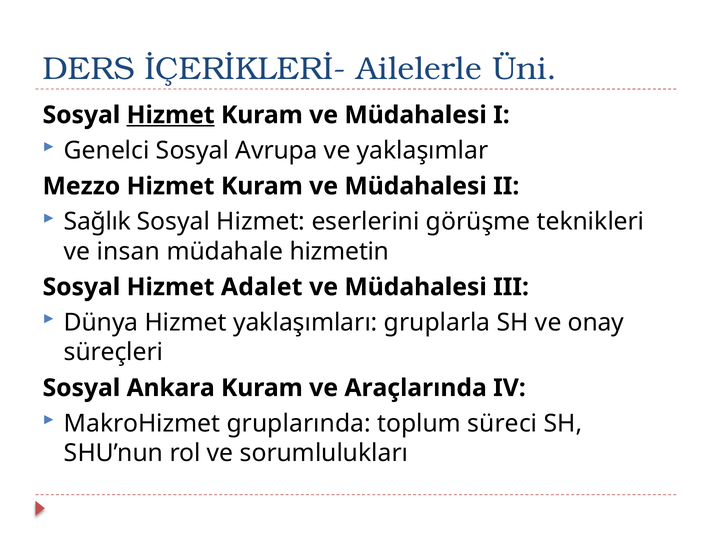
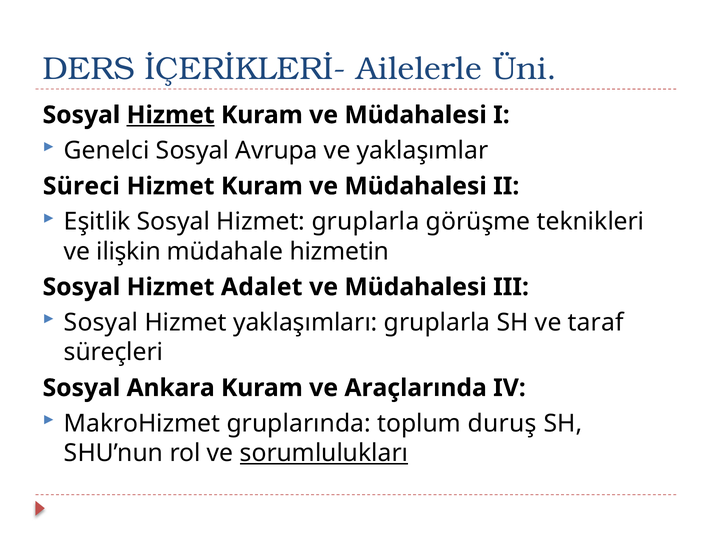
Mezzo: Mezzo -> Süreci (81, 186)
Sağlık: Sağlık -> Eşitlik (97, 222)
Hizmet eserlerini: eserlerini -> gruplarla (365, 222)
insan: insan -> ilişkin (129, 251)
Dünya: Dünya -> Sosyal (101, 323)
onay: onay -> taraf (596, 323)
süreci: süreci -> duruş (502, 424)
sorumlulukları underline: none -> present (324, 453)
